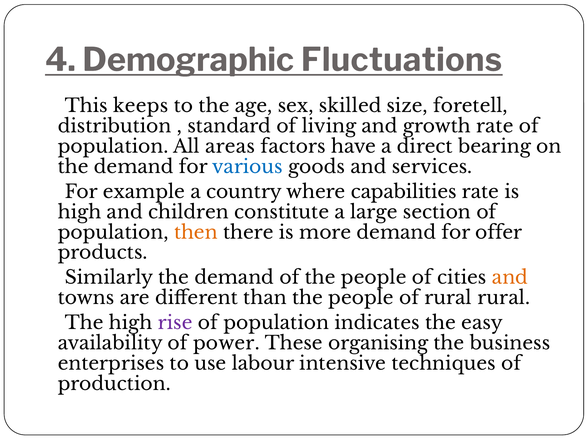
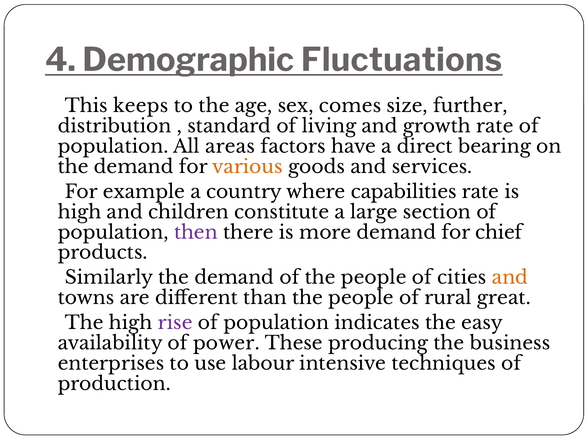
skilled: skilled -> comes (350, 106)
foretell: foretell -> further (470, 106)
various colour: blue -> orange (247, 167)
then colour: orange -> purple (196, 232)
offer: offer -> chief (499, 232)
rural rural: rural -> great (504, 298)
organising: organising -> producing (378, 343)
